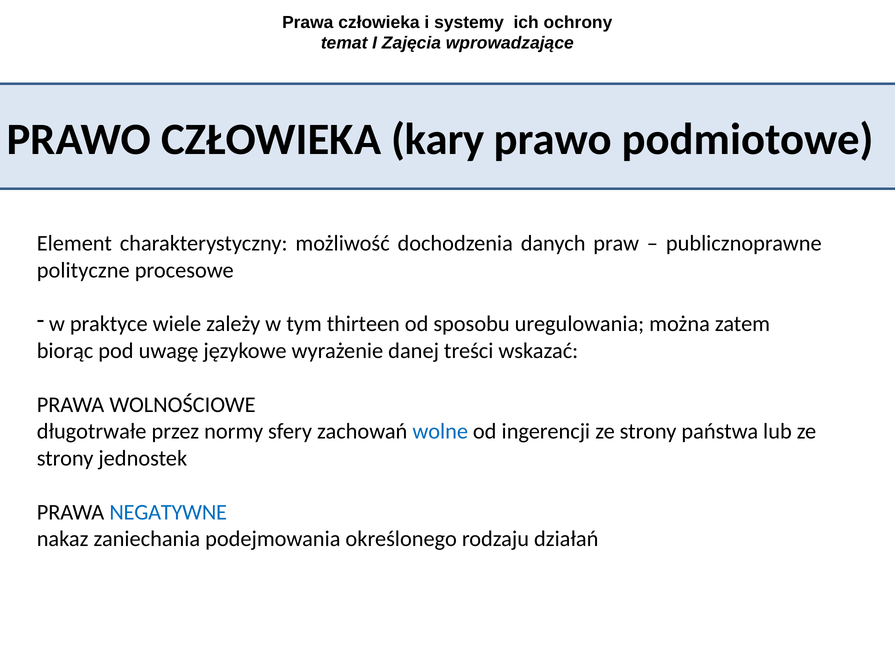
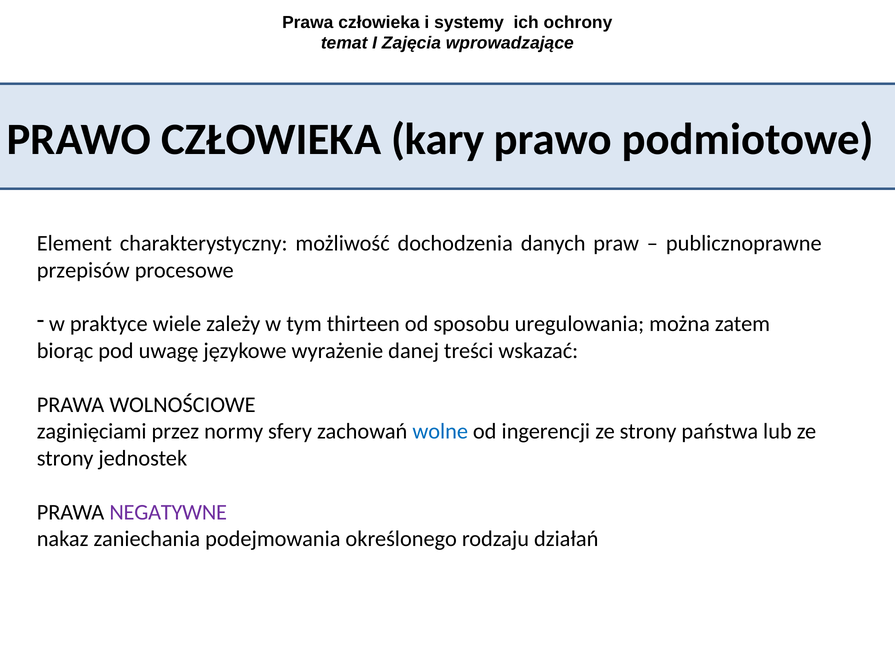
polityczne: polityczne -> przepisów (83, 270)
długotrwałe: długotrwałe -> zaginięciami (92, 431)
NEGATYWNE colour: blue -> purple (168, 512)
